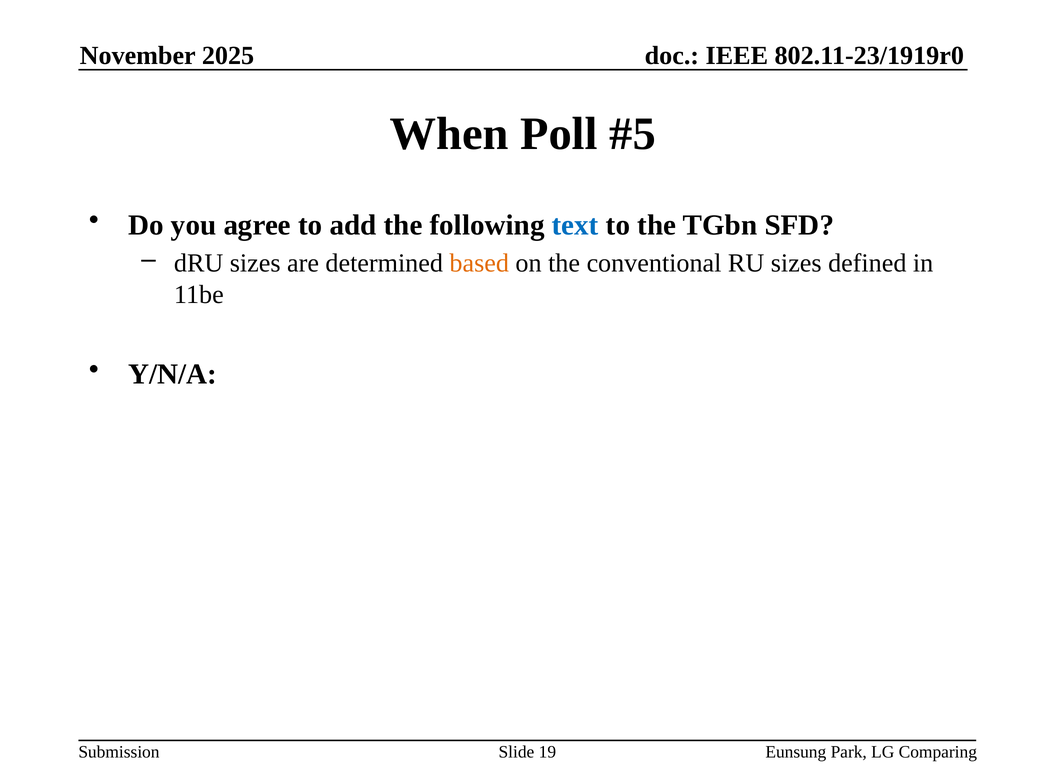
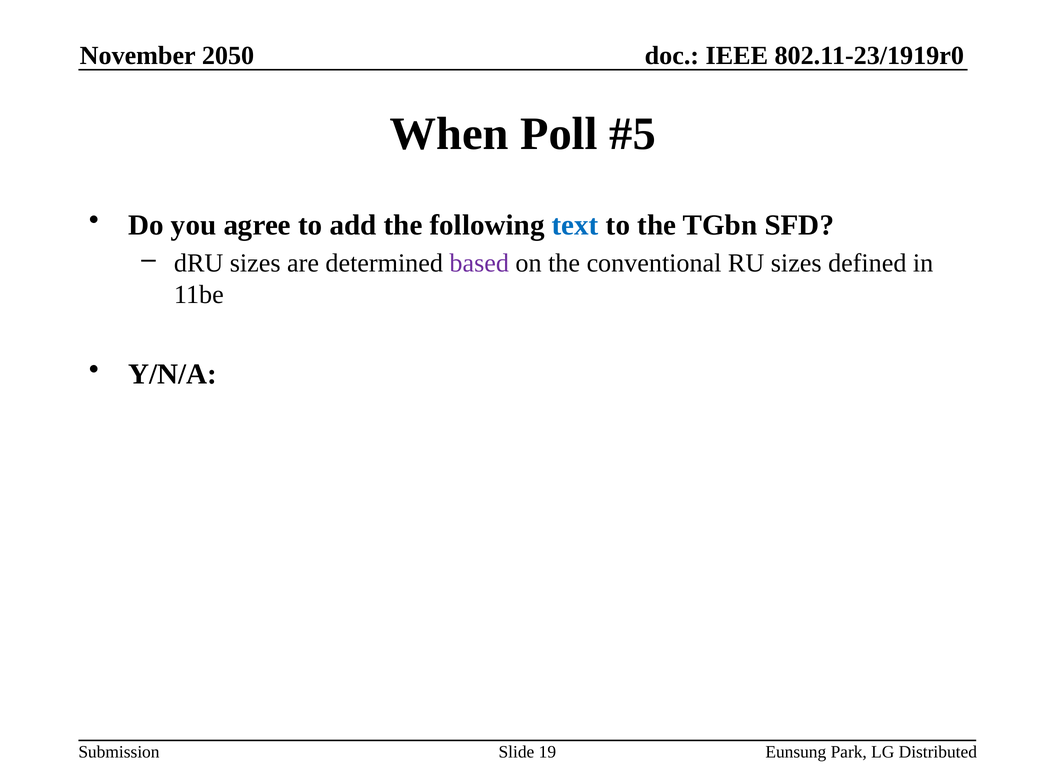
2025: 2025 -> 2050 (228, 56)
based colour: orange -> purple (479, 263)
Comparing: Comparing -> Distributed (938, 752)
